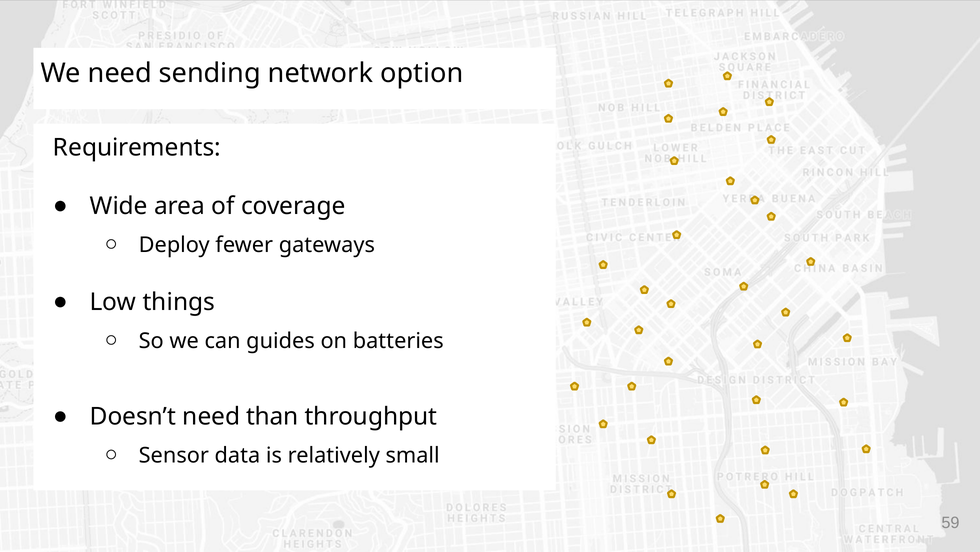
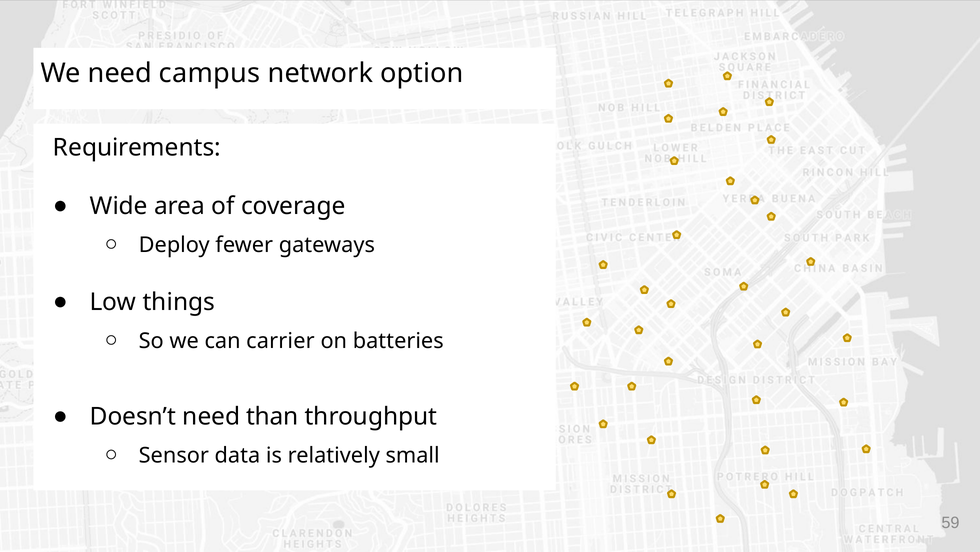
sending: sending -> campus (210, 73)
guides: guides -> carrier (280, 340)
